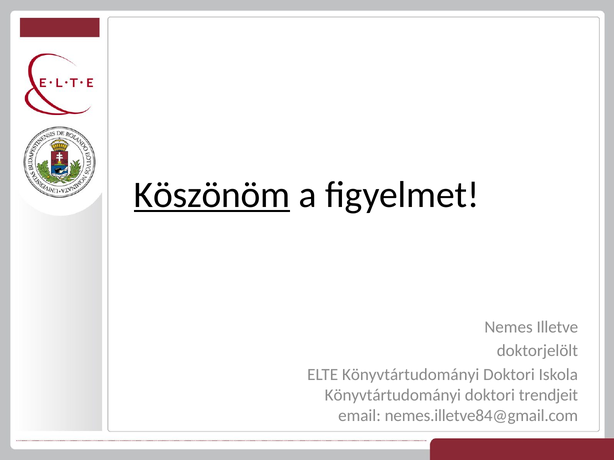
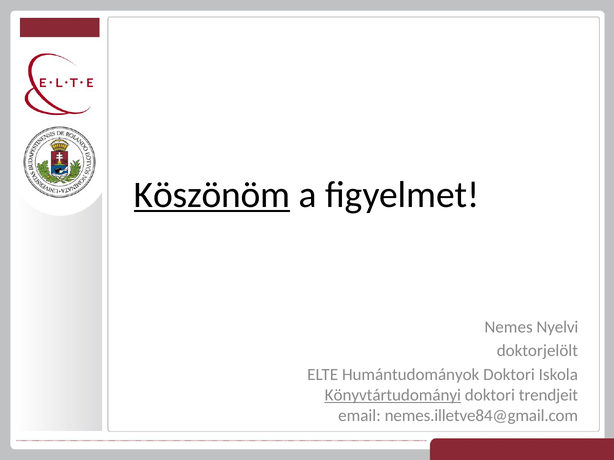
Illetve: Illetve -> Nyelvi (557, 327)
ELTE Könyvtártudományi: Könyvtártudományi -> Humántudományok (411, 375)
Könyvtártudományi underline: none -> present (393, 395)
